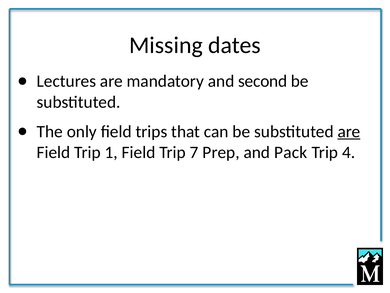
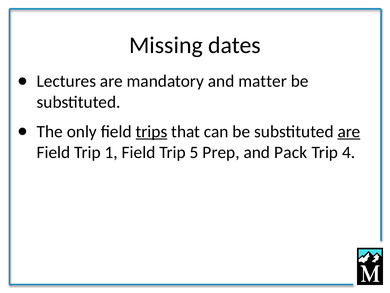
second: second -> matter (263, 81)
trips underline: none -> present (151, 131)
7: 7 -> 5 (194, 152)
